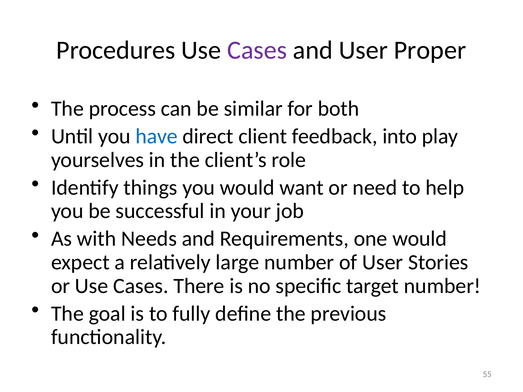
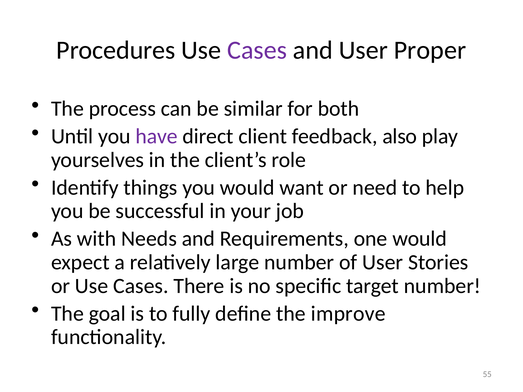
have colour: blue -> purple (157, 136)
into: into -> also (400, 136)
previous: previous -> improve (348, 314)
